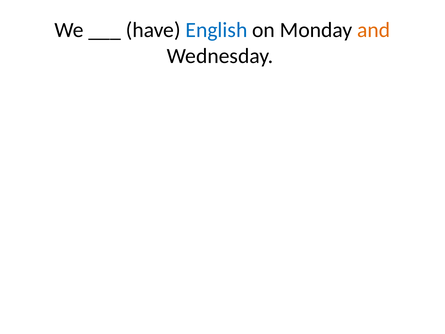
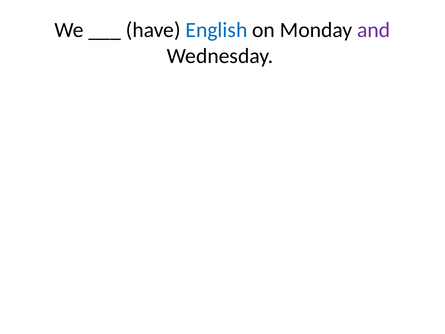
and colour: orange -> purple (374, 30)
